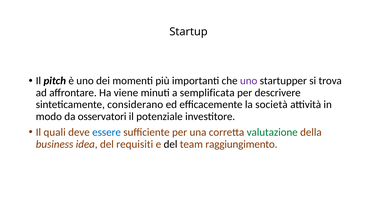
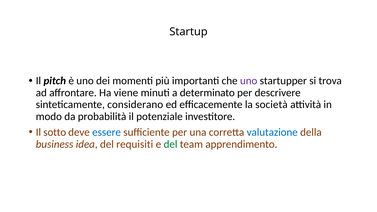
semplificata: semplificata -> determinato (207, 93)
osservatori: osservatori -> probabilità (102, 117)
quali: quali -> sotto (55, 132)
valutazione colour: green -> blue (272, 132)
del colour: black -> green (171, 144)
raggiungimento: raggiungimento -> apprendimento (241, 144)
